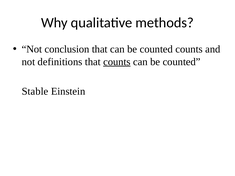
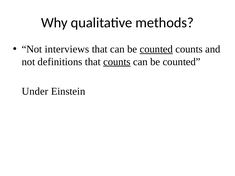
conclusion: conclusion -> interviews (67, 49)
counted underline: none -> present (156, 49)
Stable: Stable -> Under (35, 91)
